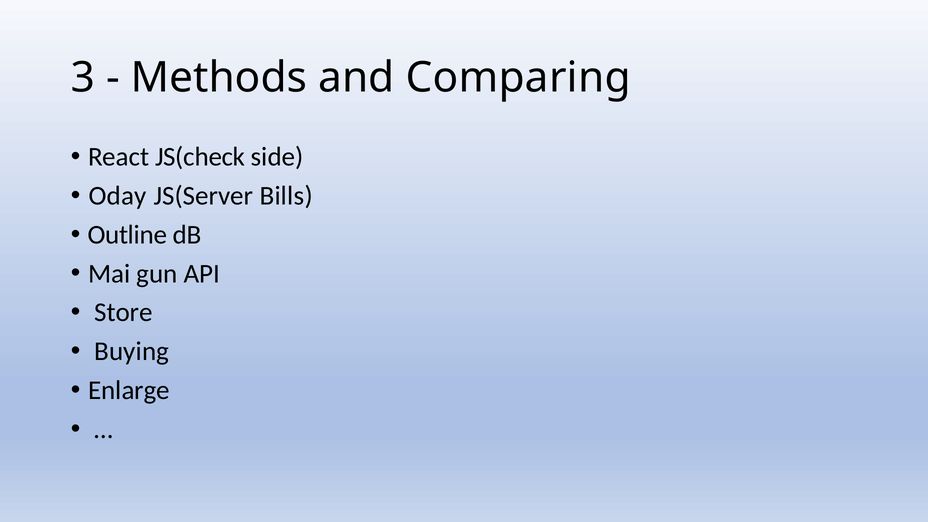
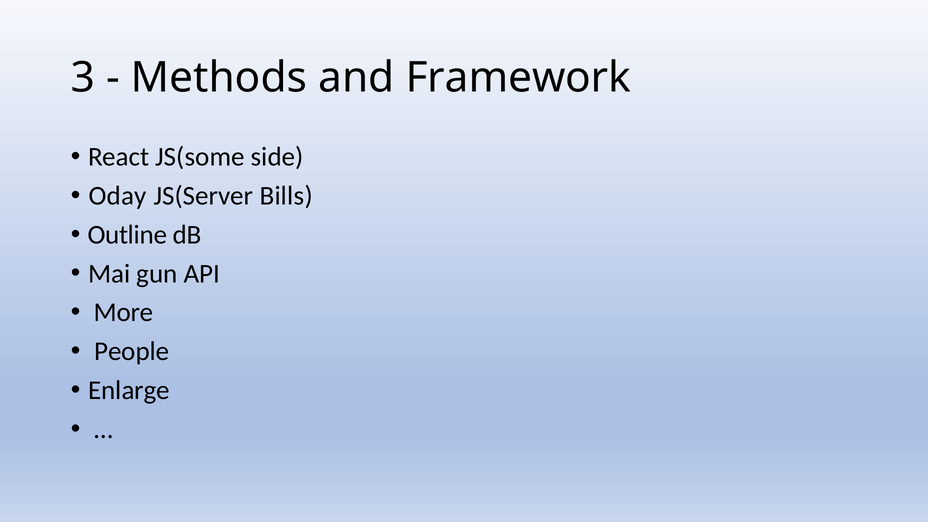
Comparing: Comparing -> Framework (518, 78)
JS(check: JS(check -> JS(some (200, 157)
Store: Store -> More (123, 313)
Buying: Buying -> People (132, 351)
